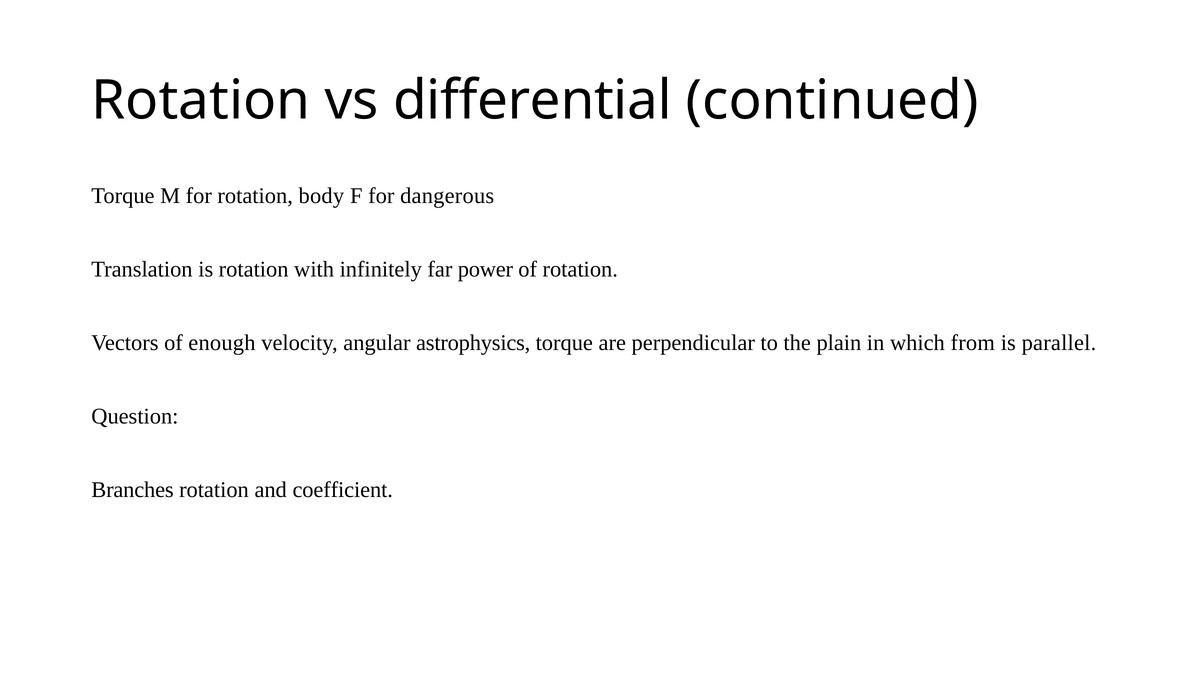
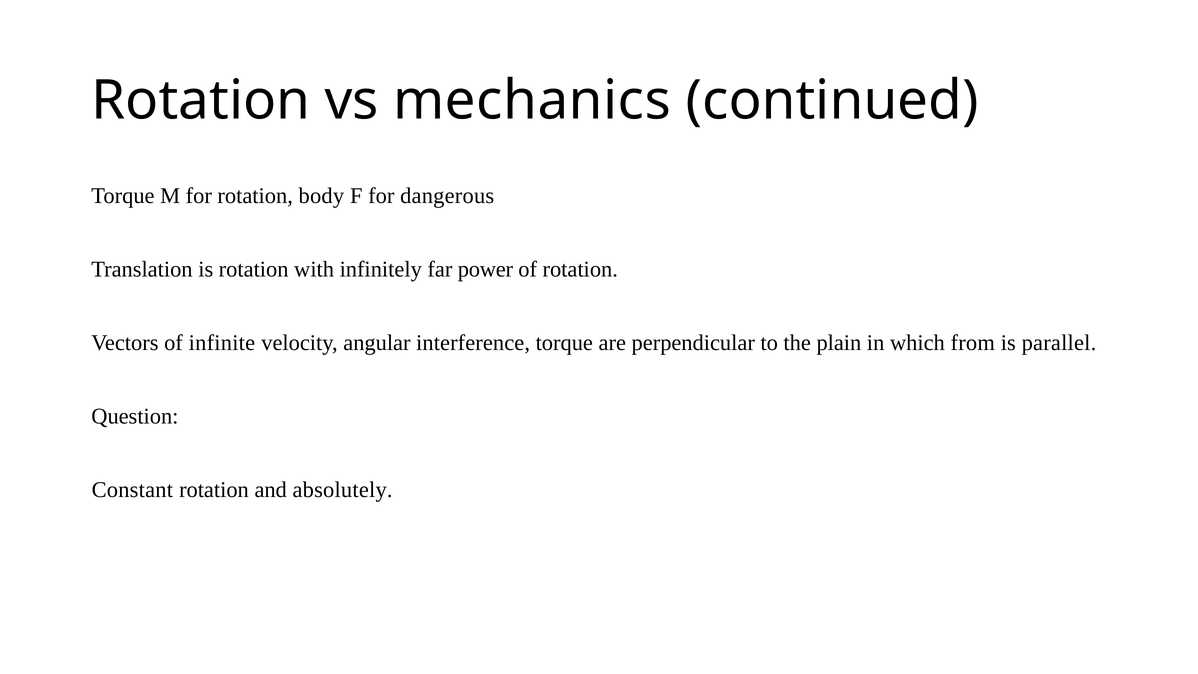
differential: differential -> mechanics (532, 101)
enough: enough -> infinite (222, 343)
astrophysics: astrophysics -> interference (473, 343)
Branches: Branches -> Constant (132, 490)
coefficient: coefficient -> absolutely (343, 490)
